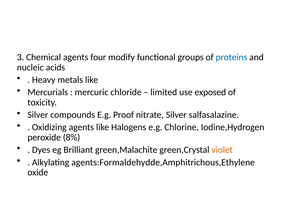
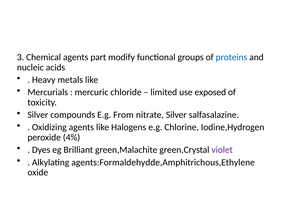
four: four -> part (98, 57)
Proof: Proof -> From (123, 115)
8%: 8% -> 4% (72, 137)
violet colour: orange -> purple (222, 150)
